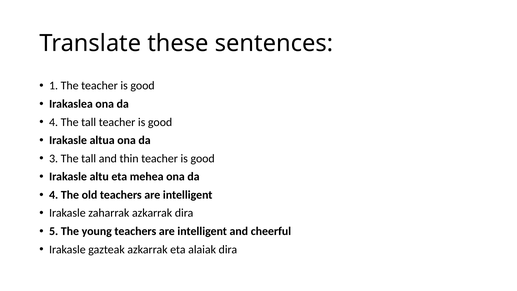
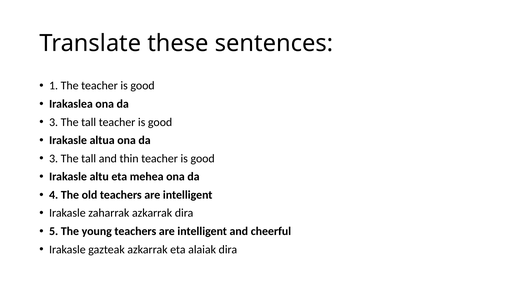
4: 4 -> 3 (54, 122)
